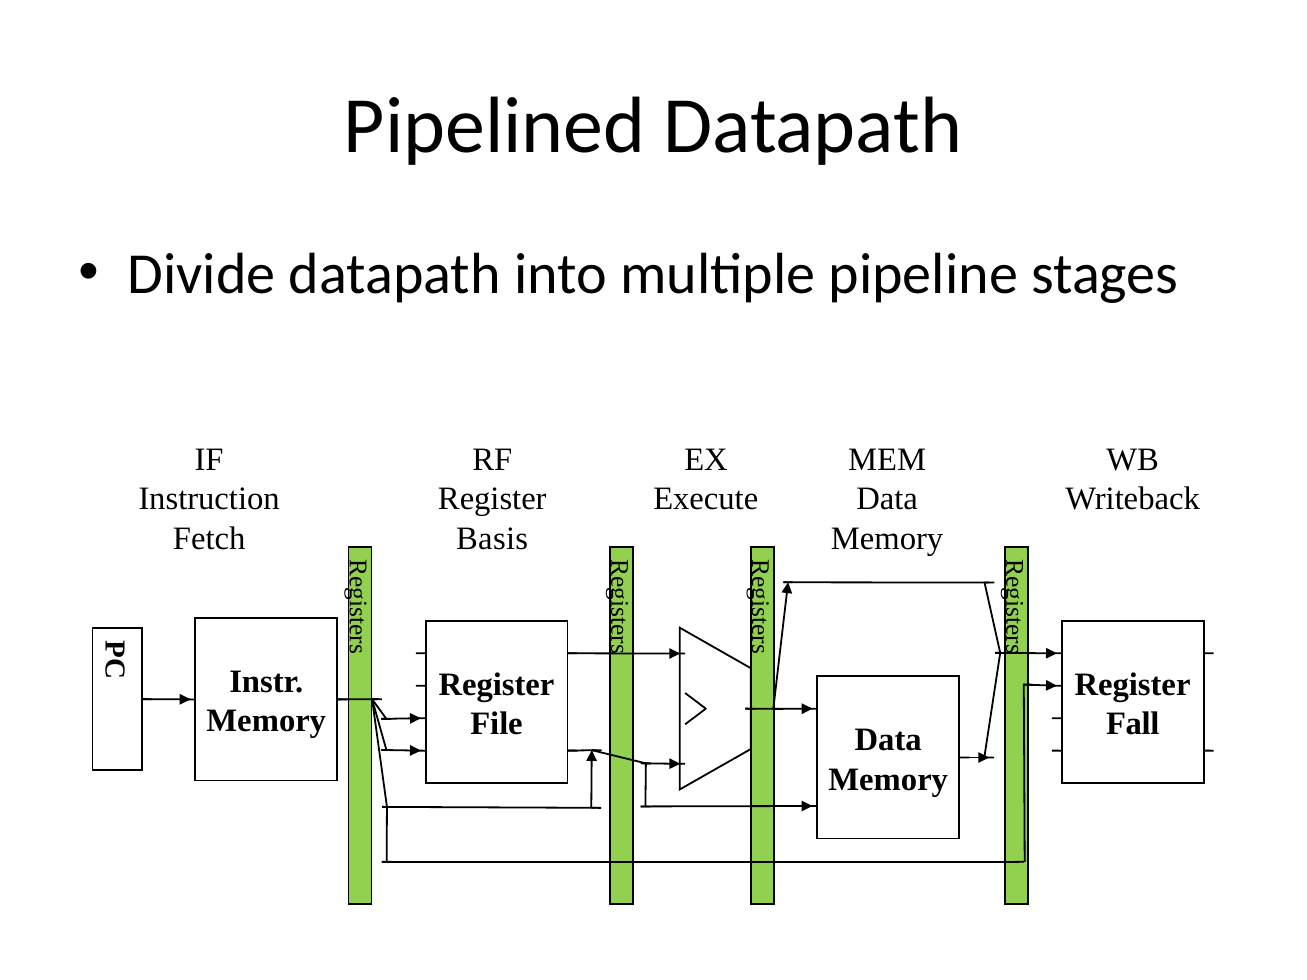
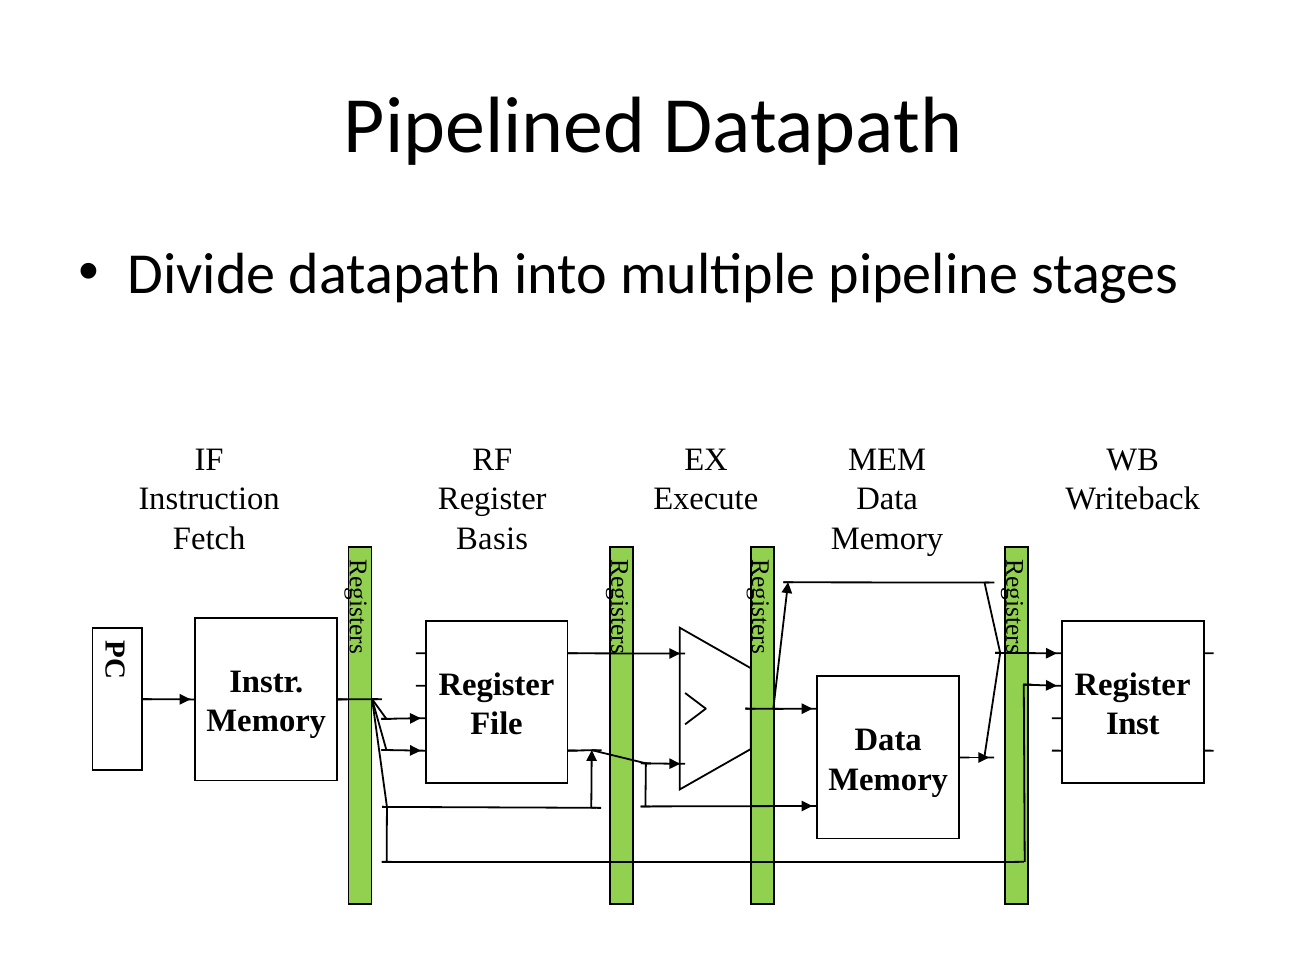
Fall: Fall -> Inst (1133, 724)
